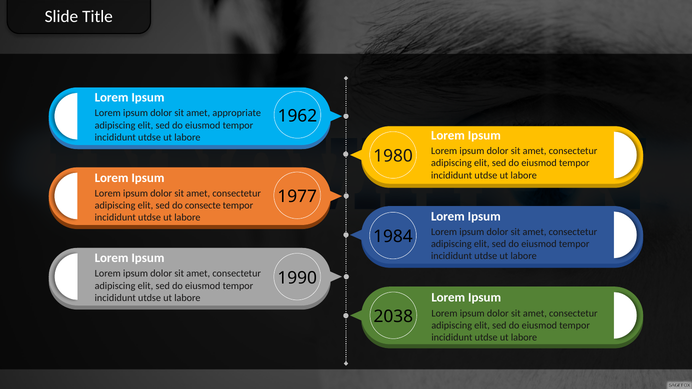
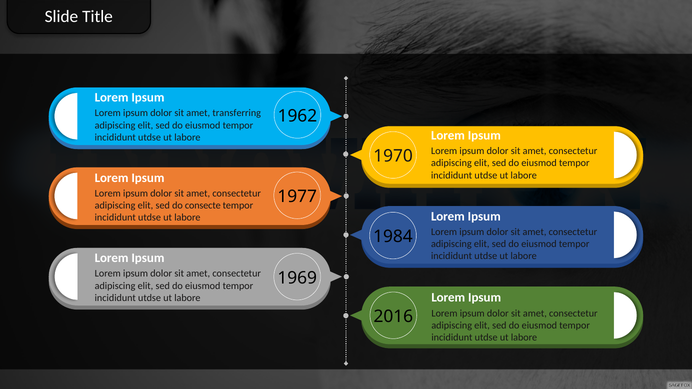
appropriate: appropriate -> transferring (237, 113)
1980: 1980 -> 1970 (393, 156)
1990: 1990 -> 1969 (297, 278)
2038: 2038 -> 2016 (393, 317)
